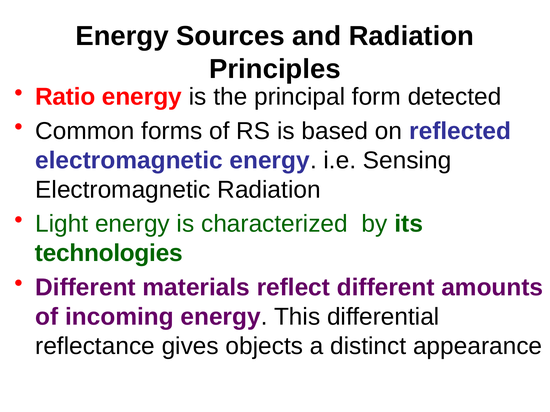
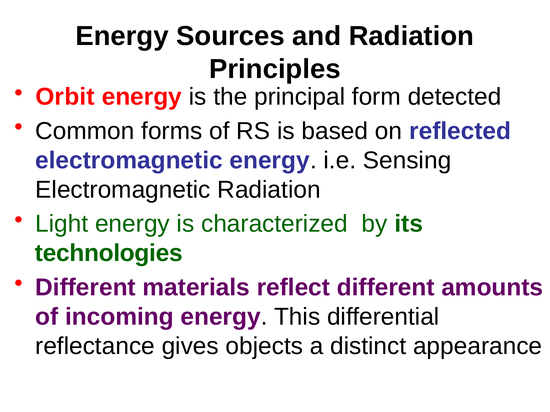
Ratio: Ratio -> Orbit (65, 97)
